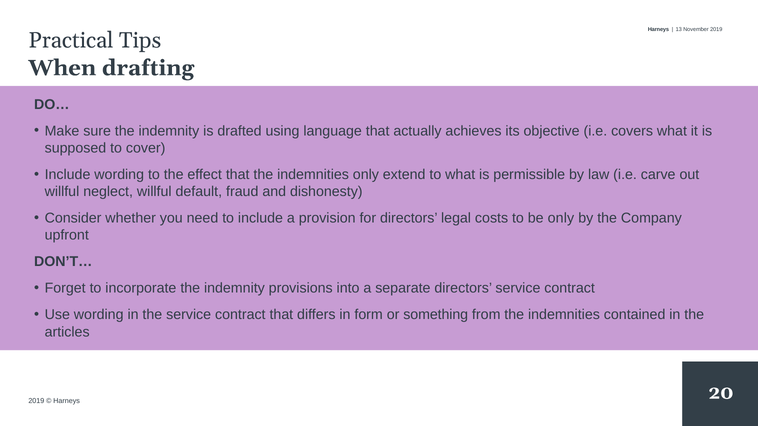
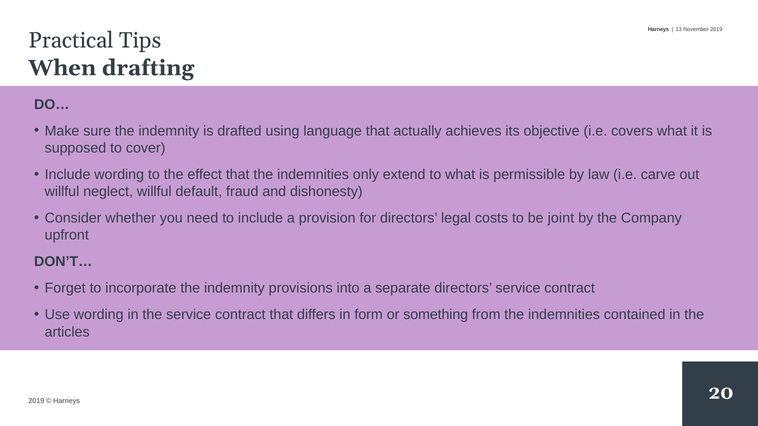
be only: only -> joint (561, 218)
